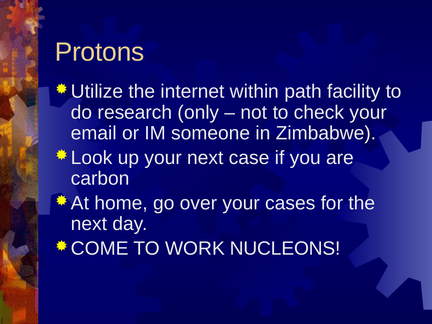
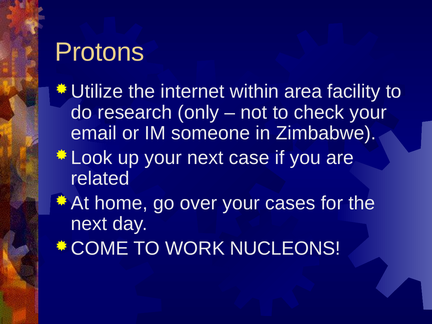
path: path -> area (303, 92)
carbon: carbon -> related (100, 178)
